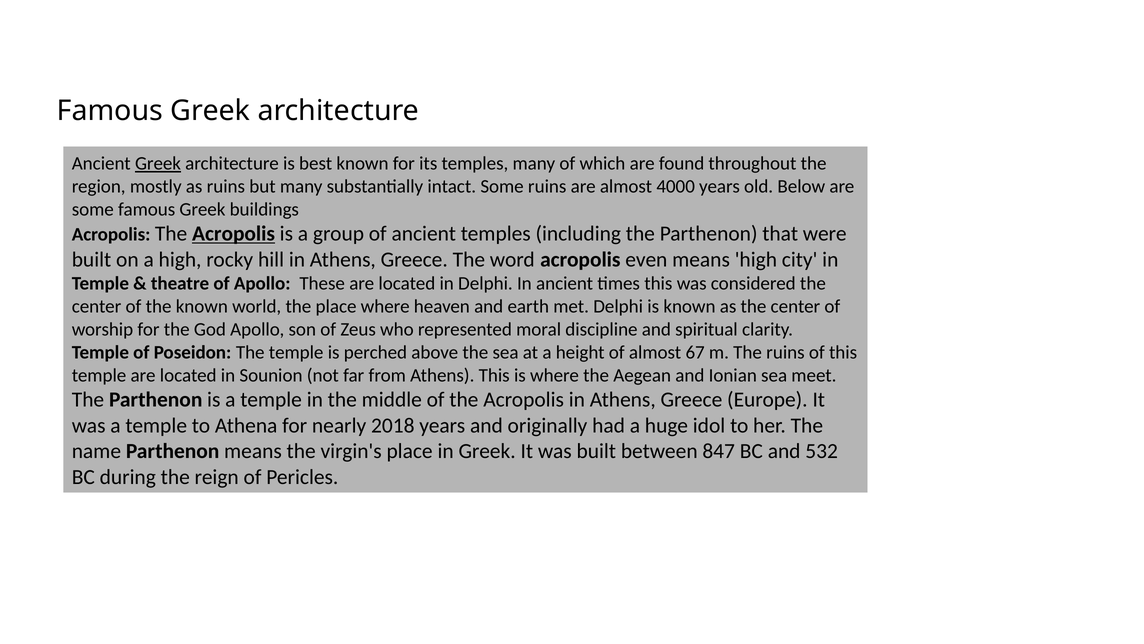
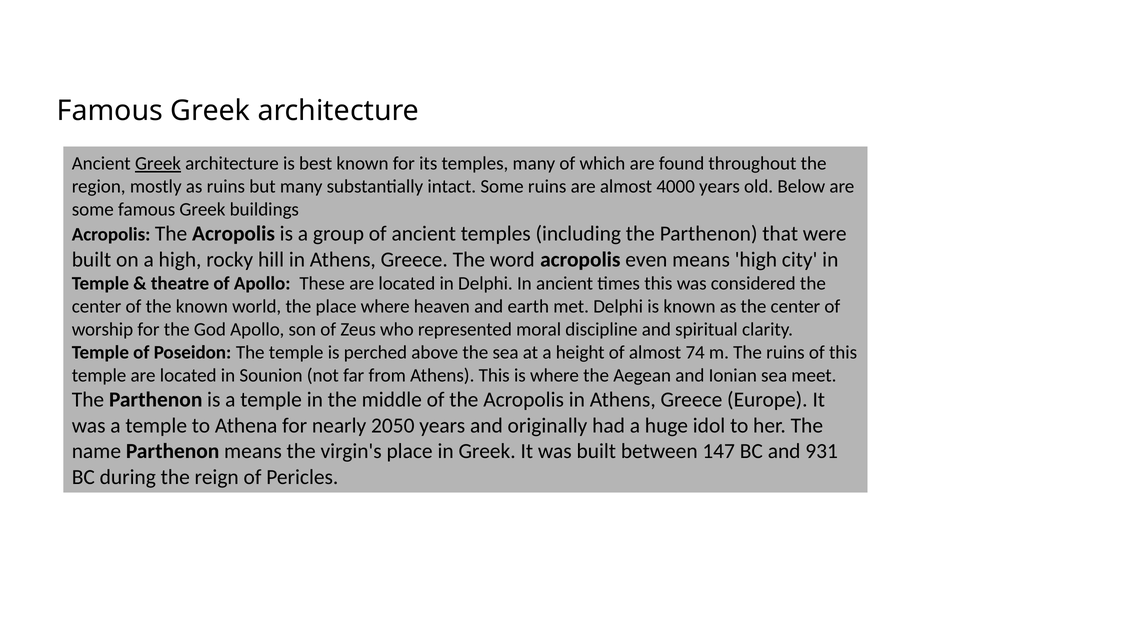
Acropolis underline: present -> none (234, 234)
67: 67 -> 74 (695, 352)
2018: 2018 -> 2050 (393, 425)
847: 847 -> 147 (719, 451)
532: 532 -> 931 (822, 451)
